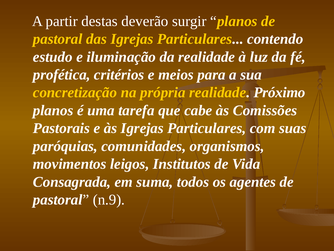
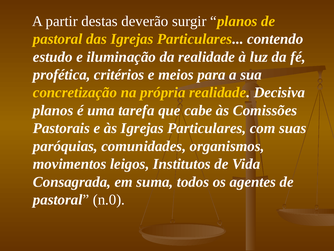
Próximo: Próximo -> Decisiva (279, 92)
n.9: n.9 -> n.0 (109, 199)
